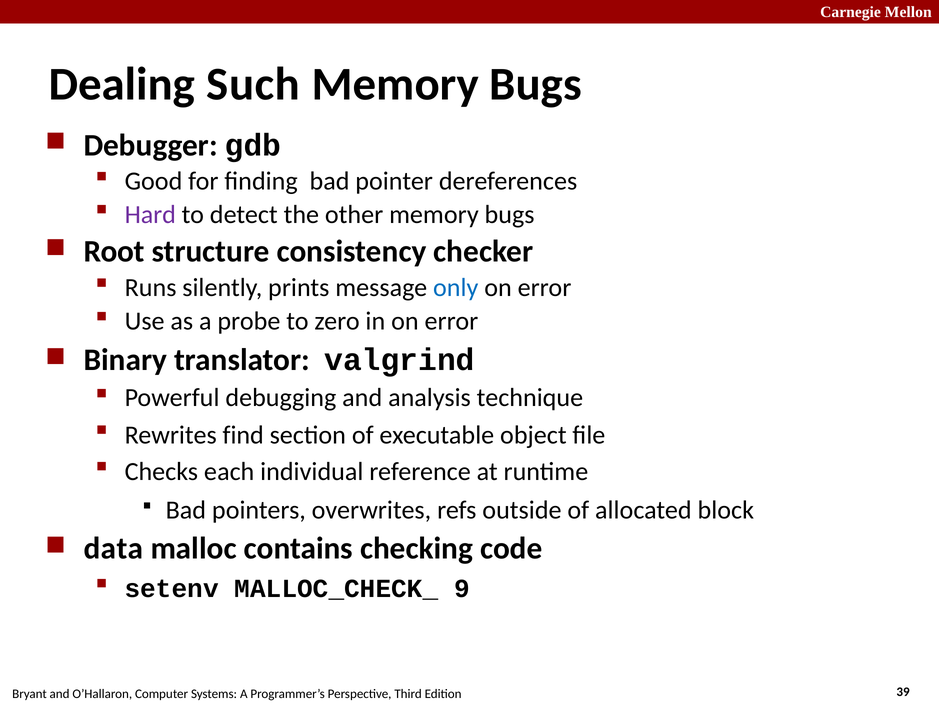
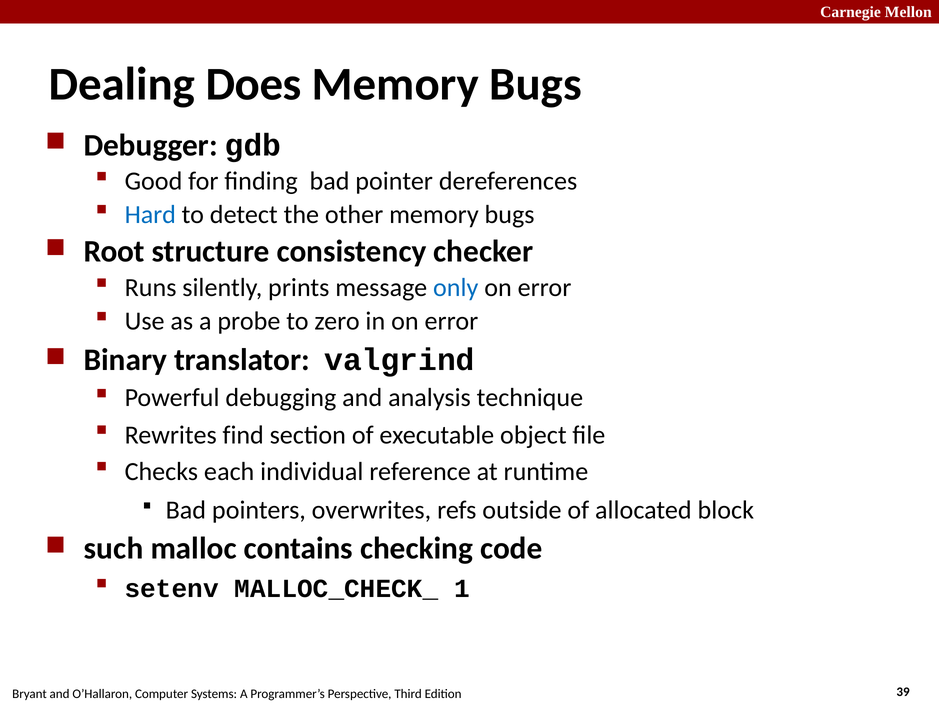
Such: Such -> Does (254, 84)
Hard colour: purple -> blue (150, 215)
data: data -> such (113, 549)
9: 9 -> 1 (462, 589)
